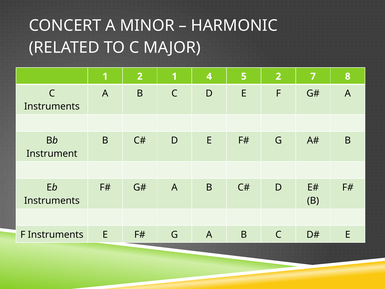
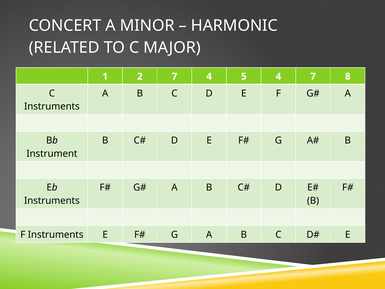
2 1: 1 -> 7 (174, 76)
5 2: 2 -> 4 (278, 76)
